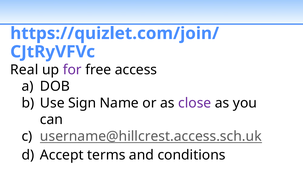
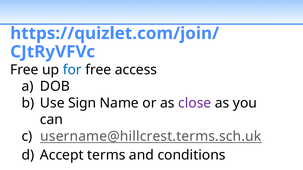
Real: Real -> Free (24, 70)
for colour: purple -> blue (72, 70)
username@hillcrest.access.sch.uk: username@hillcrest.access.sch.uk -> username@hillcrest.terms.sch.uk (151, 137)
